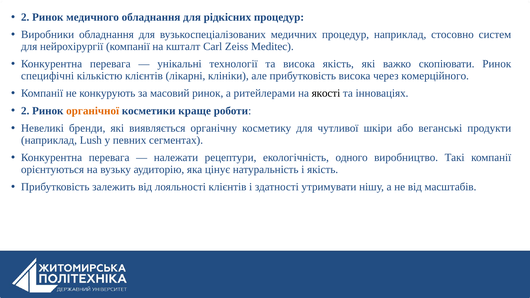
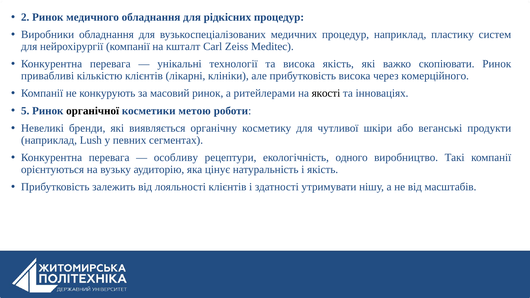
стосовно: стосовно -> пластику (452, 35)
специфічні: специфічні -> привабливі (48, 76)
2: 2 -> 5 (25, 111)
органічної colour: orange -> black (93, 111)
краще: краще -> метою (195, 111)
належати: належати -> особливу (176, 158)
